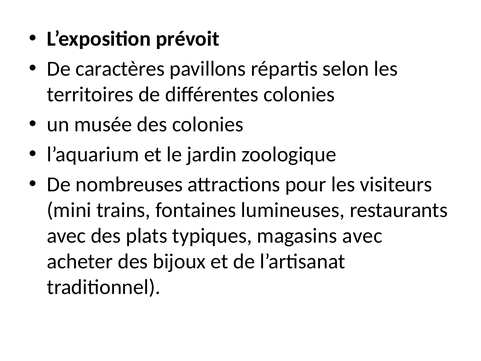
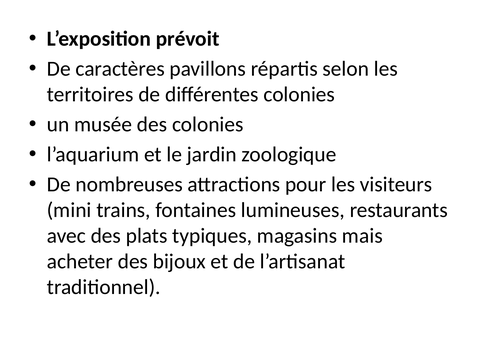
magasins avec: avec -> mais (362, 236)
